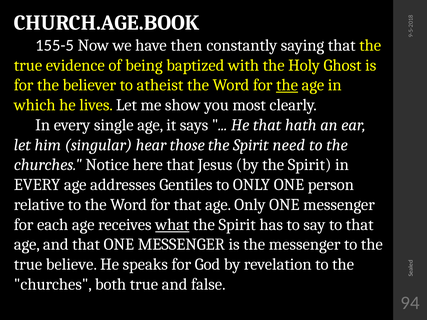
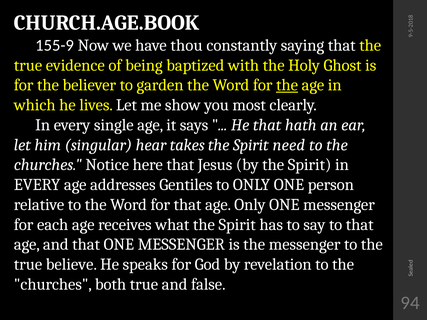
155-5: 155-5 -> 155-9 (55, 45)
then: then -> thou (187, 45)
atheist: atheist -> garden (160, 85)
those: those -> takes (187, 145)
what underline: present -> none (172, 225)
